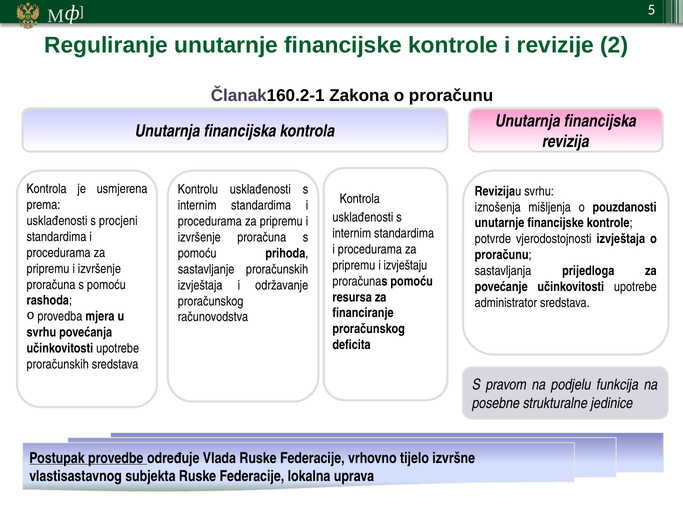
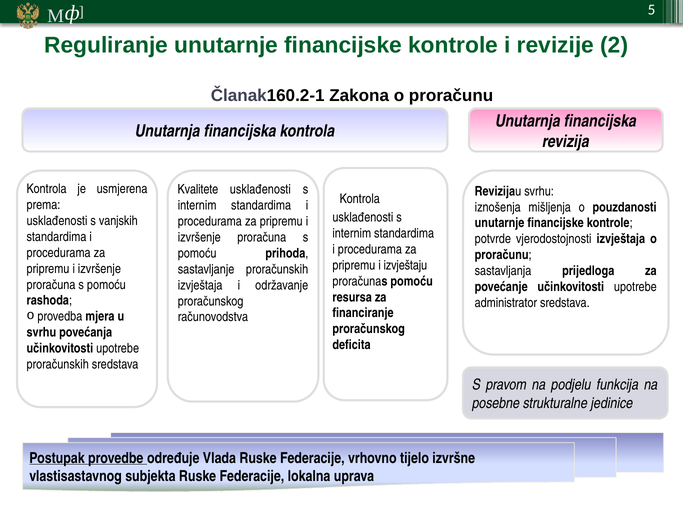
Kontrolu: Kontrolu -> Kvalitete (198, 190)
procjeni: procjeni -> vanjskih (118, 221)
